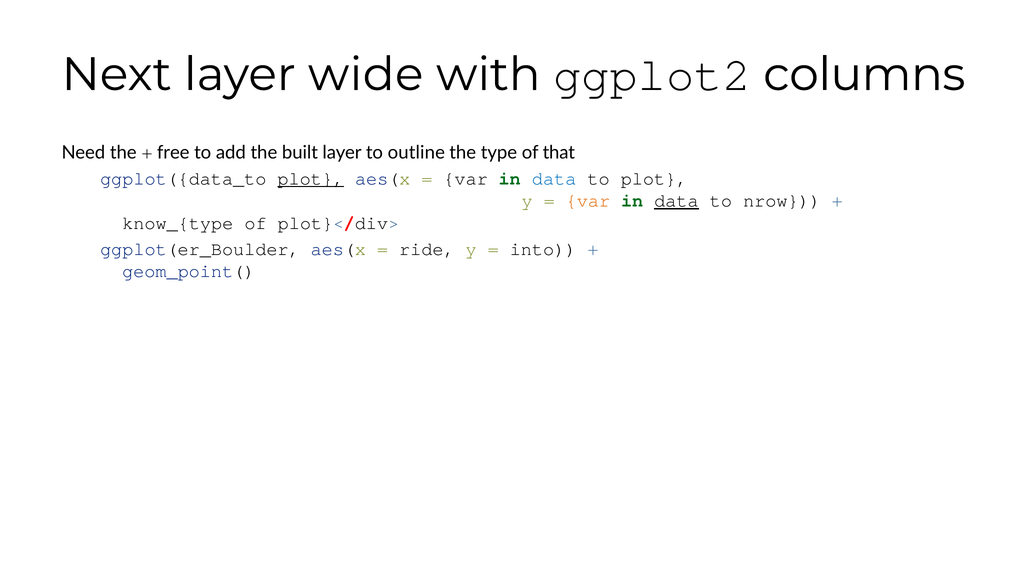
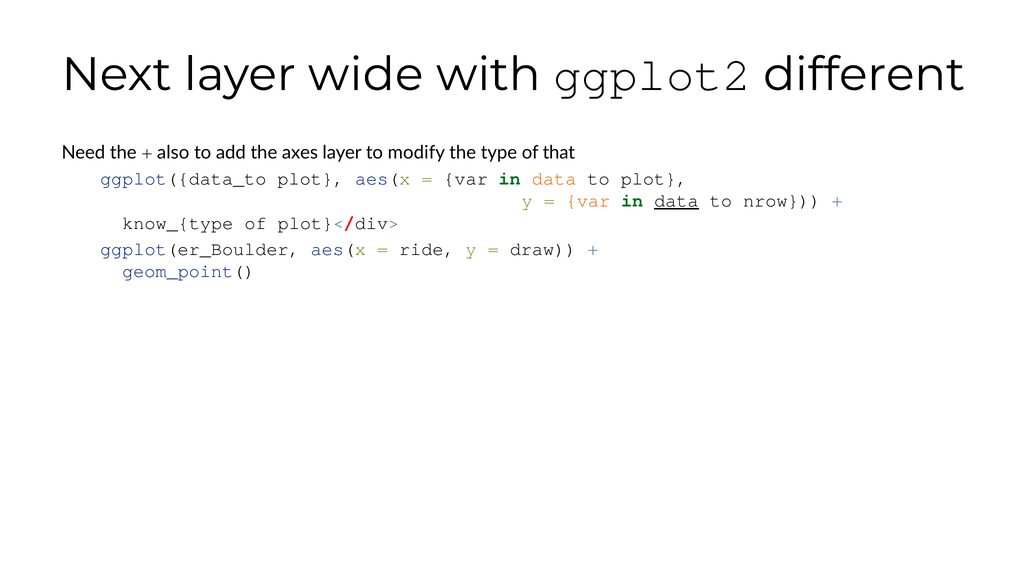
columns: columns -> different (864, 75)
free: free -> also (173, 152)
built: built -> axes (300, 152)
outline: outline -> modify (416, 152)
plot underline: present -> none (311, 178)
data colour: blue -> orange (554, 178)
into: into -> draw (543, 249)
